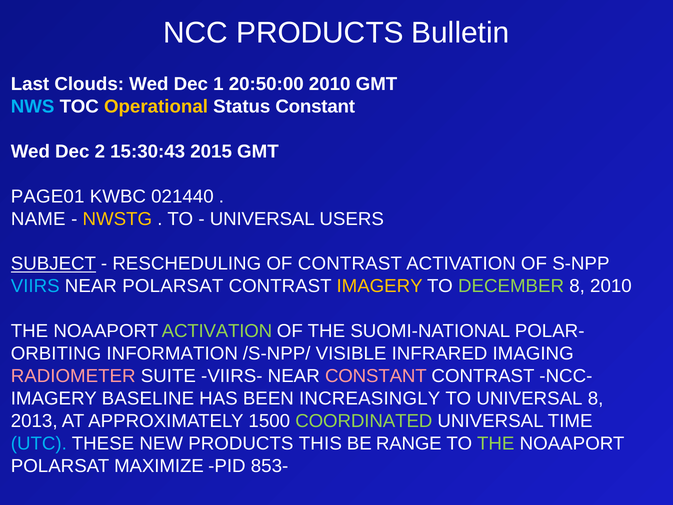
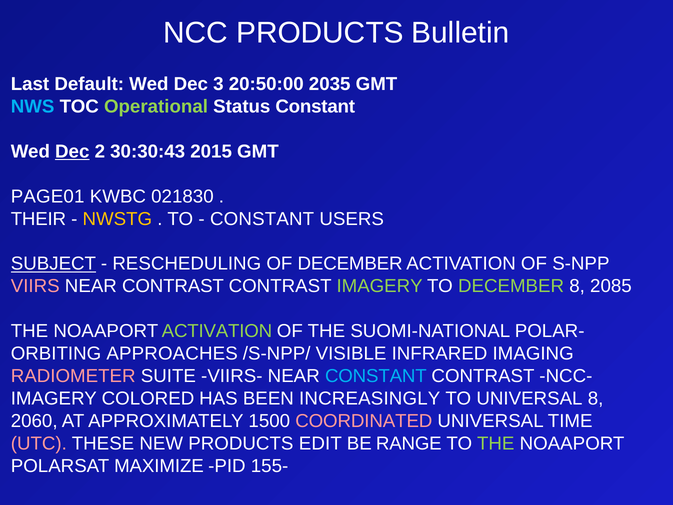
Clouds: Clouds -> Default (89, 84)
1: 1 -> 3 (218, 84)
20:50:00 2010: 2010 -> 2035 (330, 84)
Operational colour: yellow -> light green (156, 107)
Dec underline: none -> present (72, 151)
15:30:43: 15:30:43 -> 30:30:43 (148, 151)
021440: 021440 -> 021830 (182, 196)
NAME: NAME -> THEIR (38, 219)
UNIVERSAL: UNIVERSAL -> CONSTANT (262, 219)
OF CONTRAST: CONTRAST -> DECEMBER (350, 264)
VIIRS colour: light blue -> pink (35, 286)
NEAR POLARSAT: POLARSAT -> CONTRAST (173, 286)
IMAGERY colour: yellow -> light green (380, 286)
8 2010: 2010 -> 2085 (611, 286)
INFORMATION: INFORMATION -> APPROACHES (172, 353)
CONSTANT colour: pink -> light blue (376, 376)
BASELINE: BASELINE -> COLORED (148, 398)
2013: 2013 -> 2060 (34, 421)
COORDINATED colour: light green -> pink (364, 421)
UTC colour: light blue -> pink (39, 443)
THIS: THIS -> EDIT (320, 443)
853-: 853- -> 155- (270, 466)
